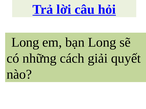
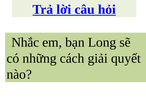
Long: Long -> Nhắc (25, 43)
